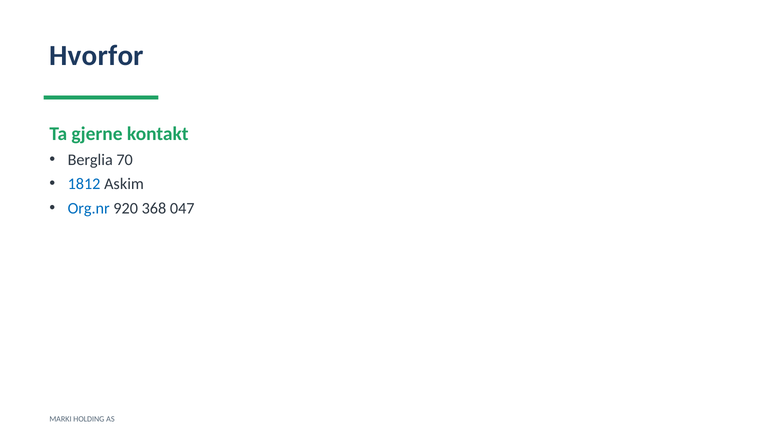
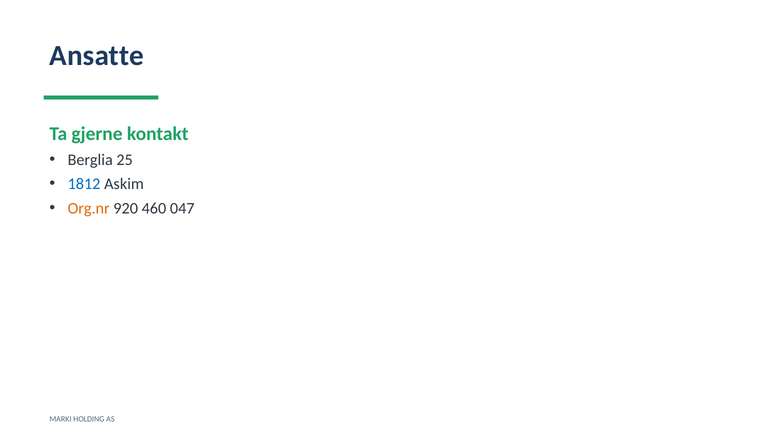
Hvorfor: Hvorfor -> Ansatte (97, 55)
70: 70 -> 25 (125, 160)
Org.nr colour: blue -> orange (89, 208)
368: 368 -> 460 (154, 208)
